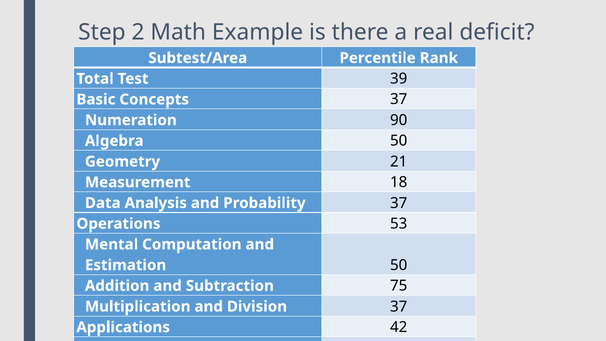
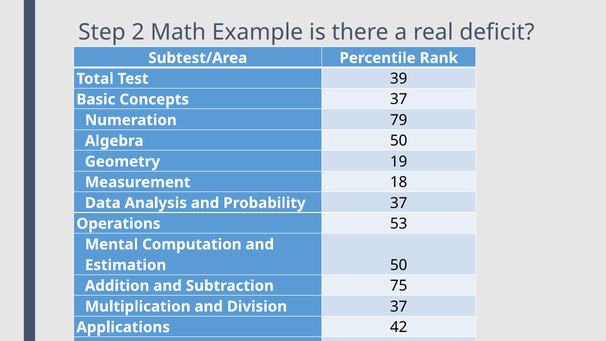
90: 90 -> 79 (399, 120)
21: 21 -> 19 (399, 162)
